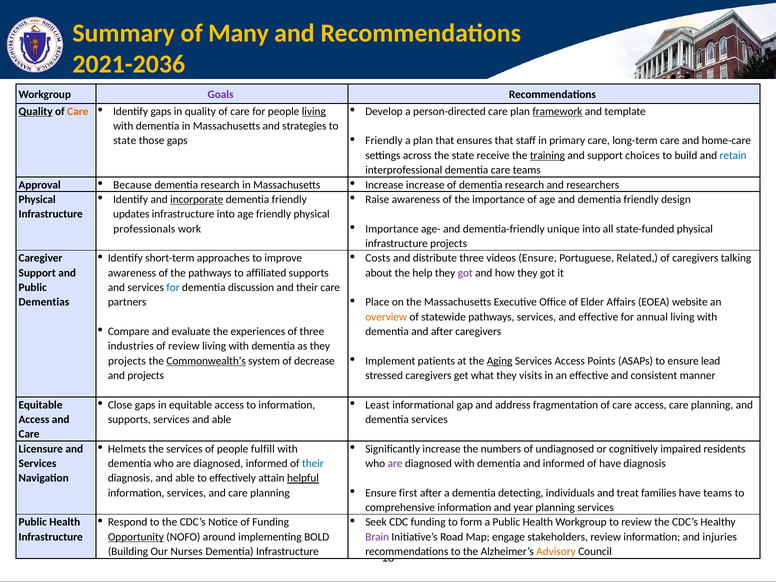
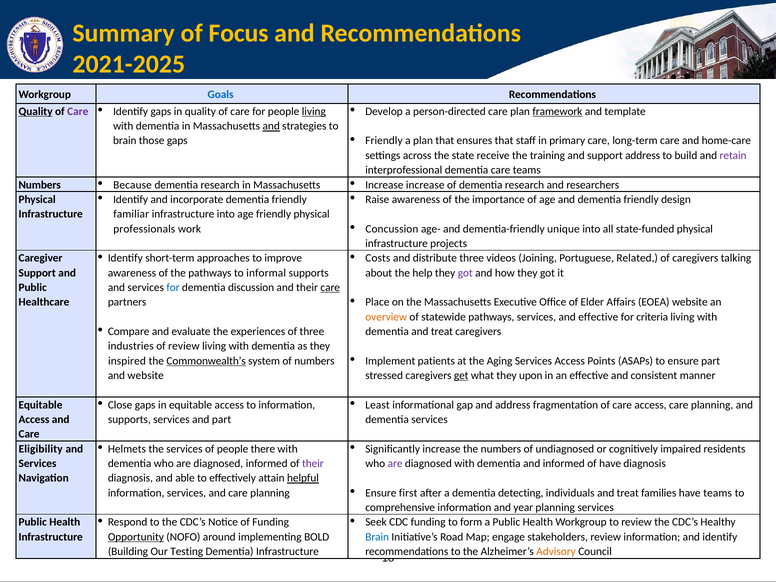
Many: Many -> Focus (239, 33)
2021-2036: 2021-2036 -> 2021-2025 (129, 64)
Goals colour: purple -> blue (221, 94)
Care colour: orange -> purple (78, 111)
and underline: none -> present (271, 126)
state: state -> brain (125, 141)
training underline: present -> none (547, 155)
support choices: choices -> address (643, 155)
retain colour: blue -> purple (733, 155)
Approval: Approval -> Numbers (40, 185)
incorporate underline: present -> none (197, 199)
updates: updates -> familiar (131, 214)
Importance: Importance -> Concussion (392, 229)
videos Ensure: Ensure -> Joining (538, 258)
affiliated: affiliated -> informal (266, 273)
care underline: none -> present (330, 287)
Dementias: Dementias -> Healthcare (44, 302)
annual: annual -> criteria (652, 317)
dementia and after: after -> treat (442, 331)
Aging underline: present -> none (500, 361)
ensure lead: lead -> part (711, 361)
projects: projects -> inspired (127, 361)
of decrease: decrease -> numbers (314, 361)
and projects: projects -> website (146, 375)
get underline: none -> present (461, 375)
visits: visits -> upon (531, 375)
services and able: able -> part (222, 419)
fulfill: fulfill -> there (263, 449)
Licensure: Licensure -> Eligibility (41, 449)
their colour: blue -> purple (313, 464)
Brain colour: purple -> blue (377, 537)
and injuries: injuries -> identify (720, 537)
Nurses: Nurses -> Testing (187, 552)
